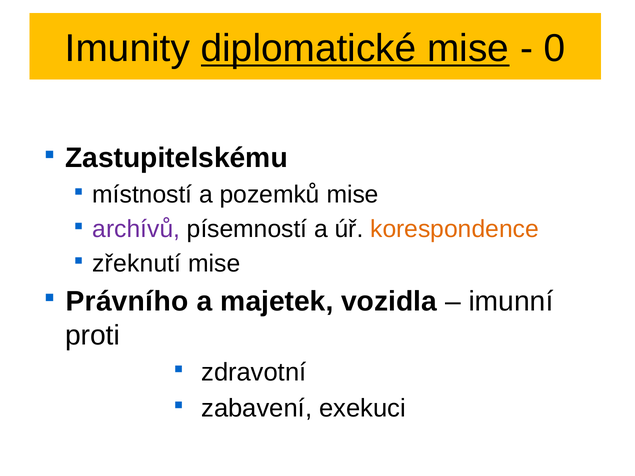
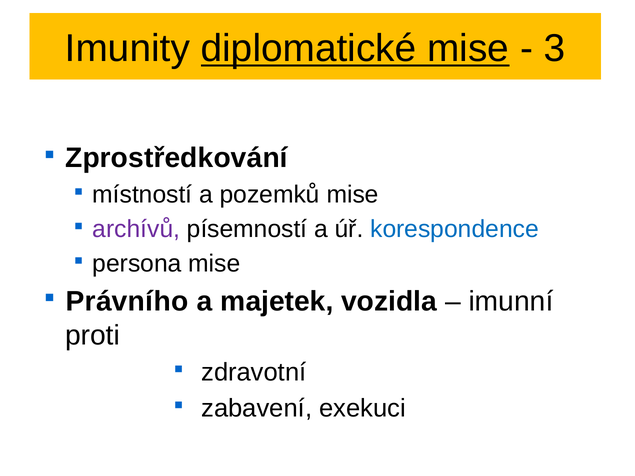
0: 0 -> 3 (555, 49)
Zastupitelskému: Zastupitelskému -> Zprostředkování (176, 158)
korespondence colour: orange -> blue (454, 229)
zřeknutí: zřeknutí -> persona (137, 264)
